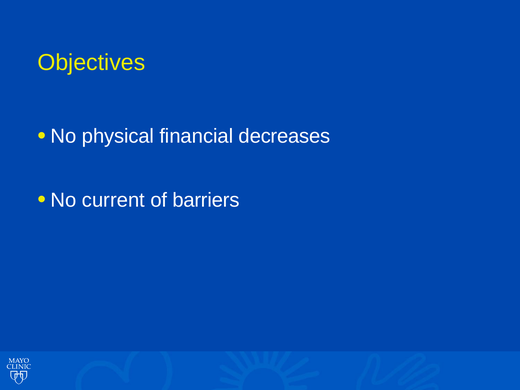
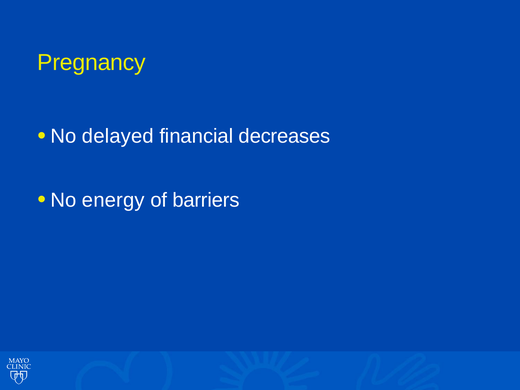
Objectives: Objectives -> Pregnancy (92, 63)
physical: physical -> delayed (118, 136)
current: current -> energy (113, 200)
